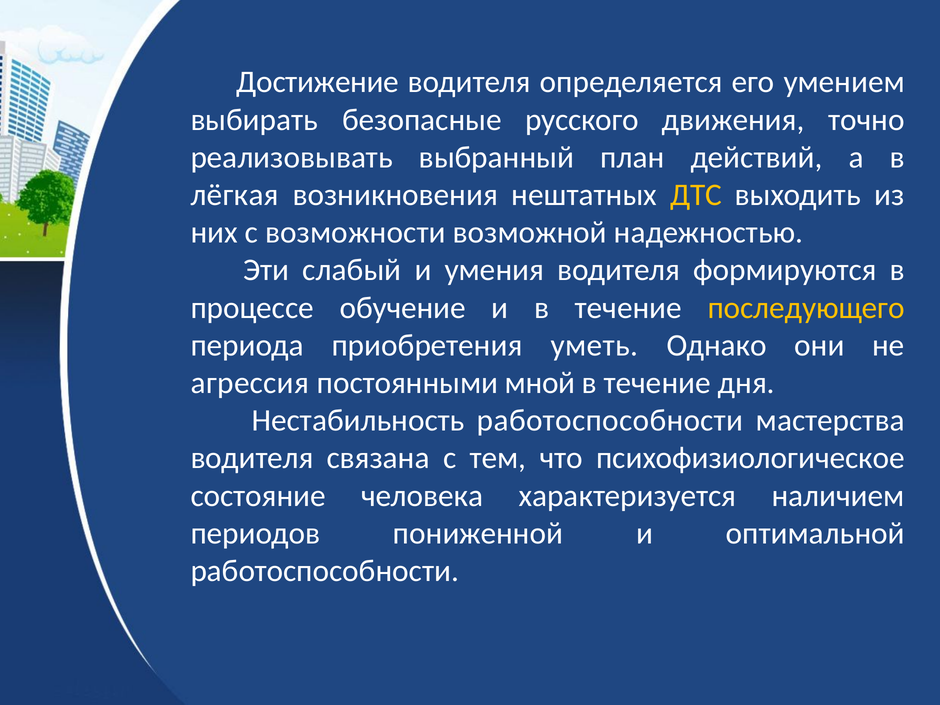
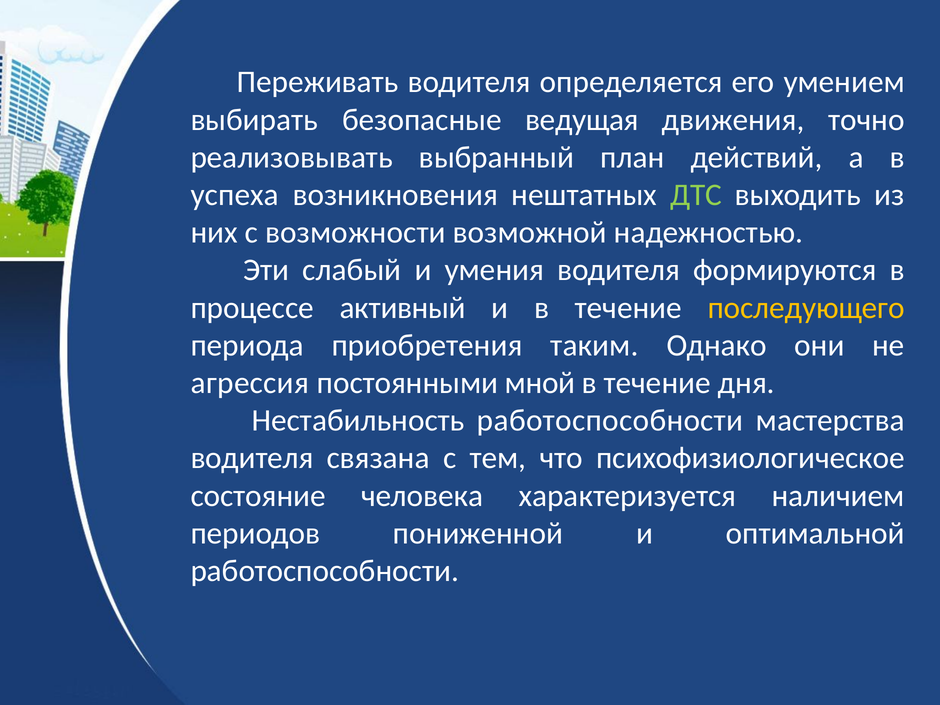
Достижение: Достижение -> Переживать (318, 82)
русского: русского -> ведущая (582, 120)
лёгкая: лёгкая -> успеха (235, 195)
ДТС colour: yellow -> light green (696, 195)
обучение: обучение -> активный (403, 308)
уметь: уметь -> таким (594, 345)
